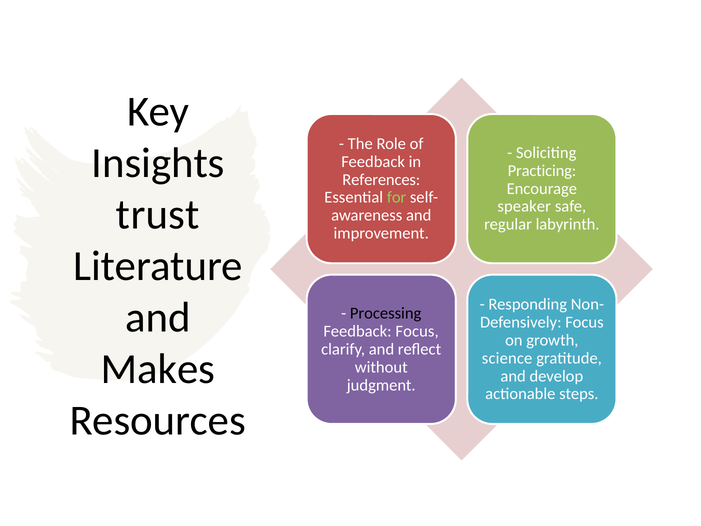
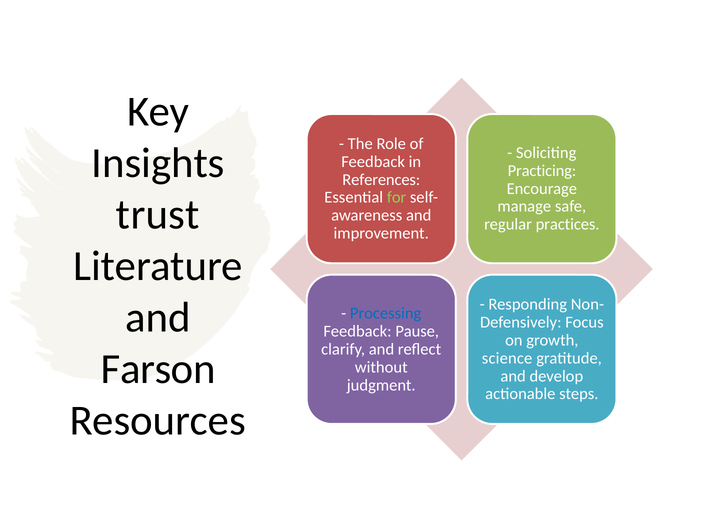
speaker: speaker -> manage (524, 206)
labyrinth: labyrinth -> practices (568, 224)
Processing colour: black -> blue (386, 313)
Feedback Focus: Focus -> Pause (417, 331)
Makes: Makes -> Farson (158, 369)
